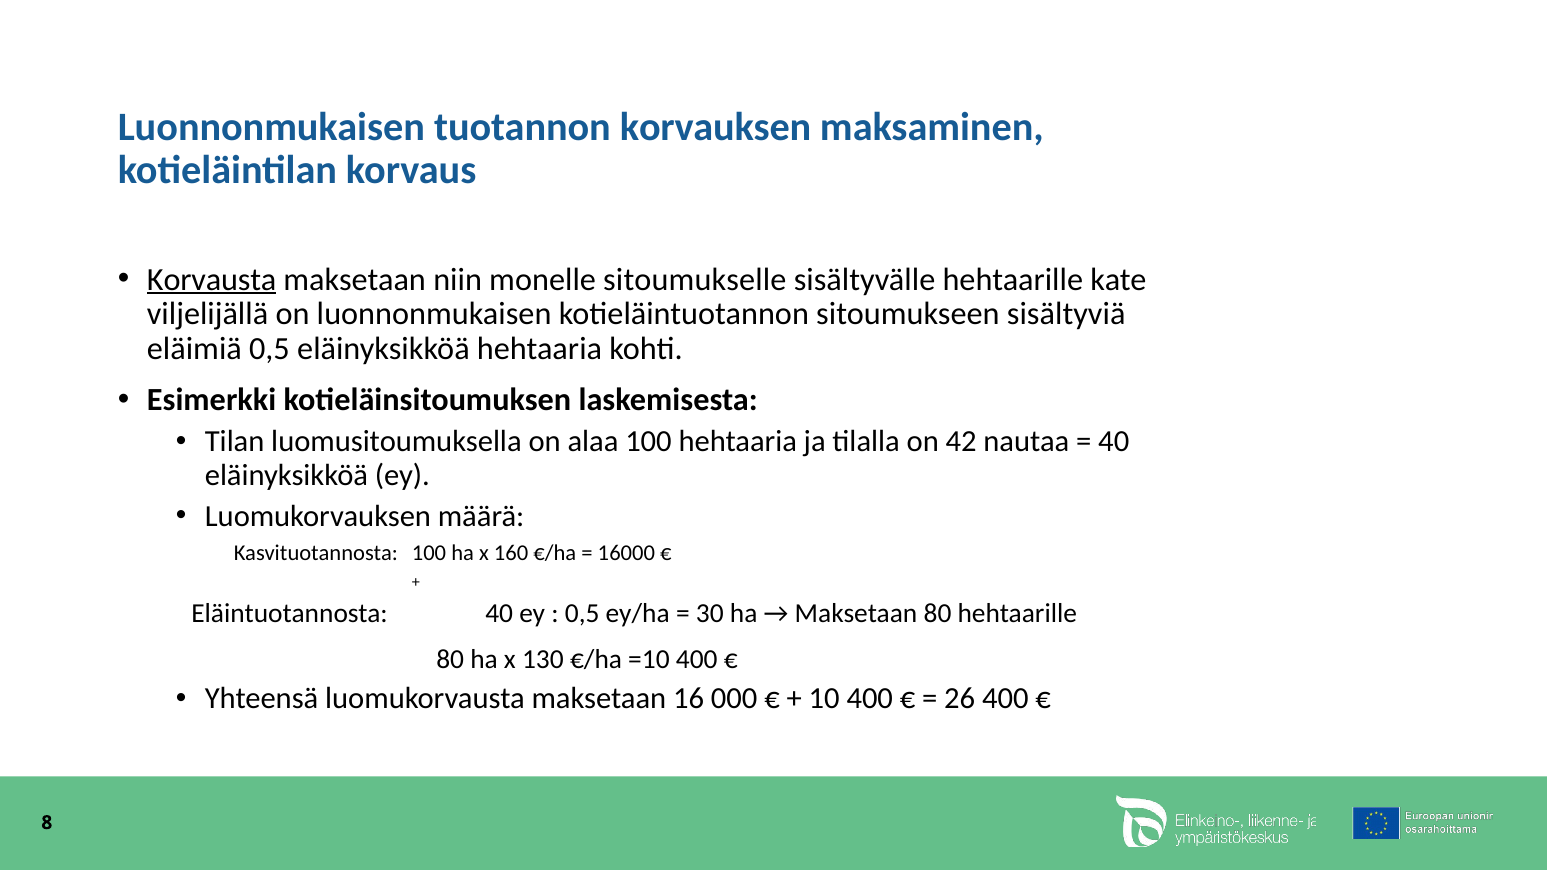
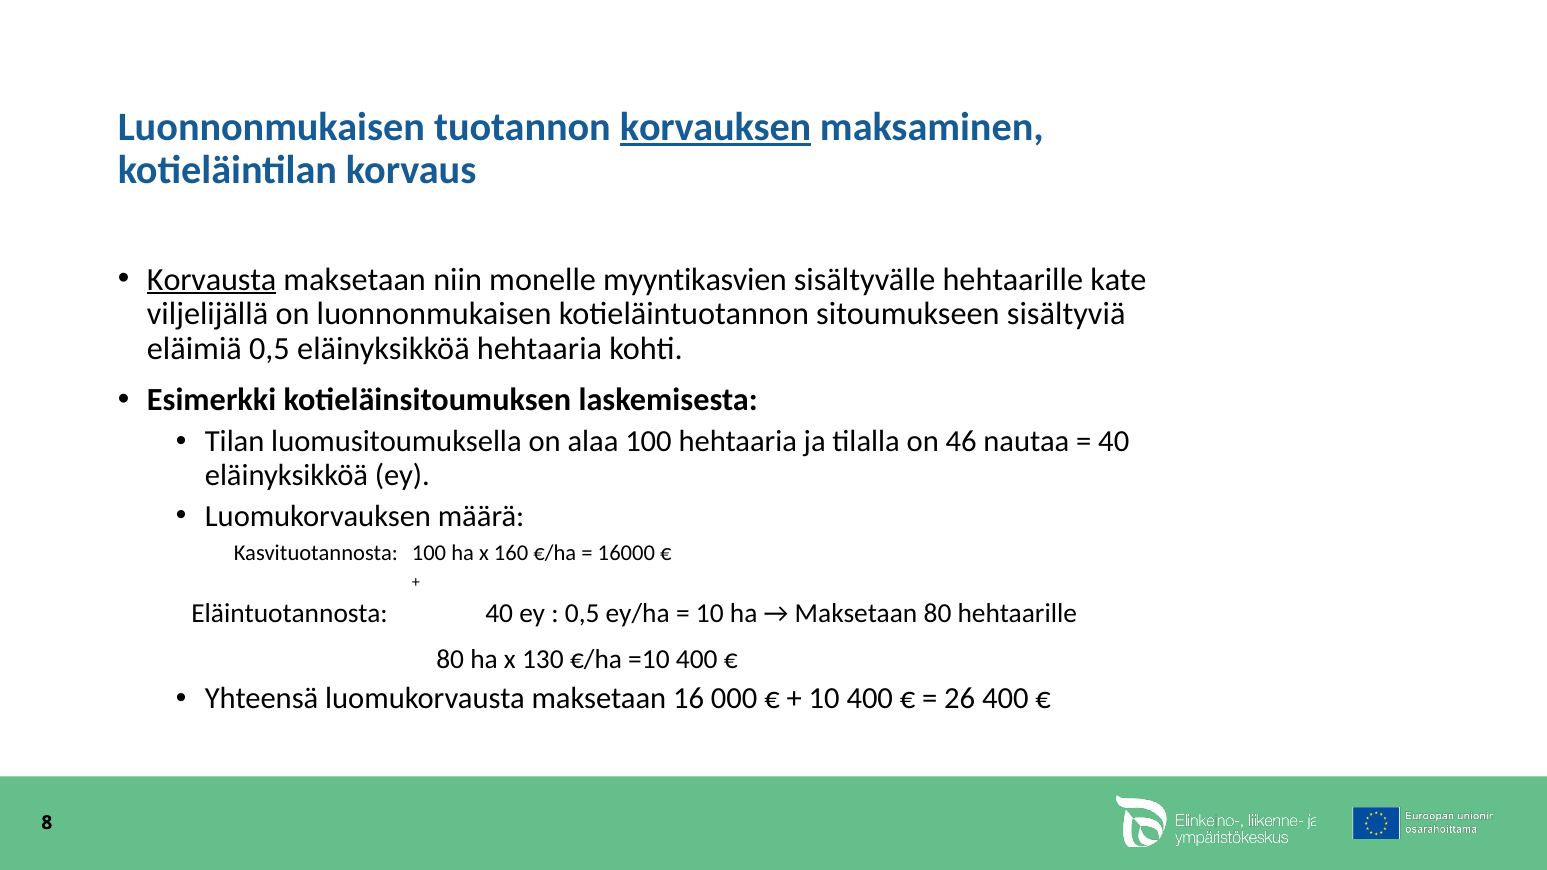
korvauksen underline: none -> present (716, 127)
sitoumukselle: sitoumukselle -> myyntikasvien (695, 279)
42: 42 -> 46 (961, 442)
30: 30 -> 10 (710, 613)
